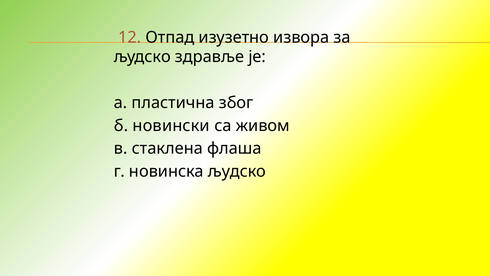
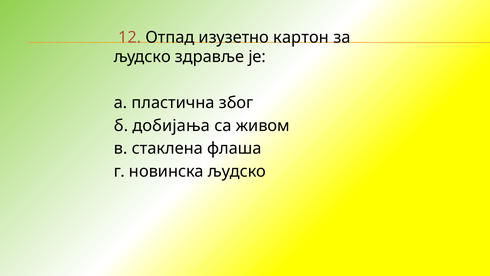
извора: извора -> картон (301, 37)
новински: новински -> добијања (171, 125)
